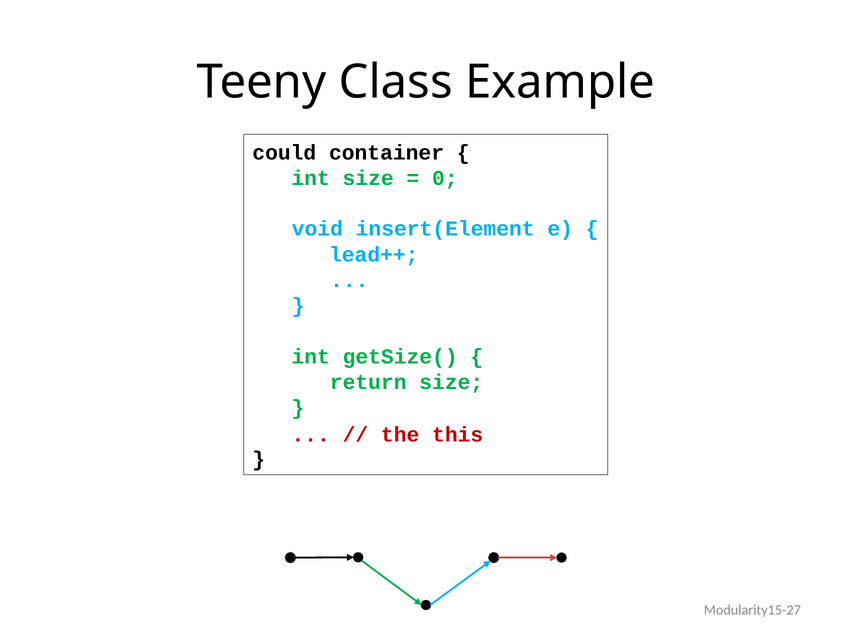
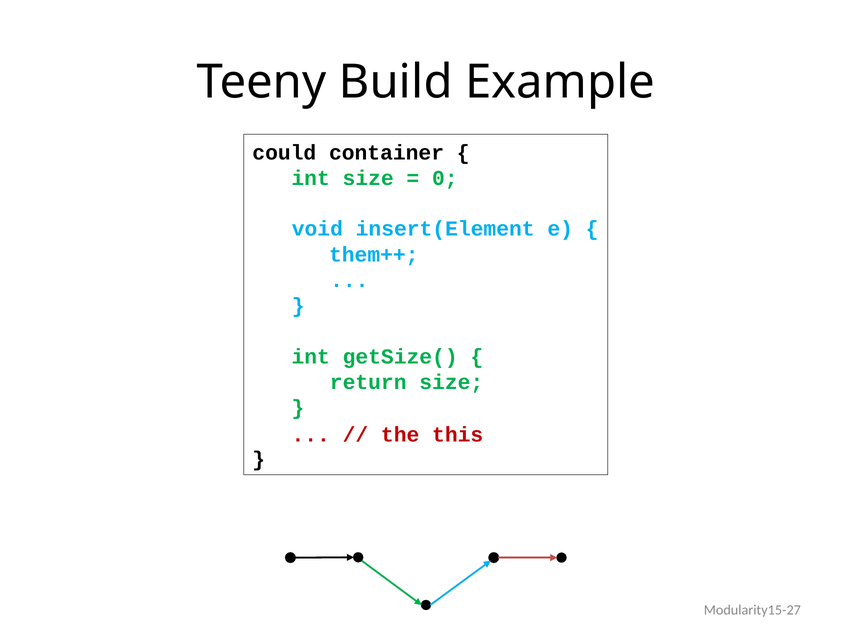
Class: Class -> Build (396, 82)
lead++: lead++ -> them++ (374, 255)
